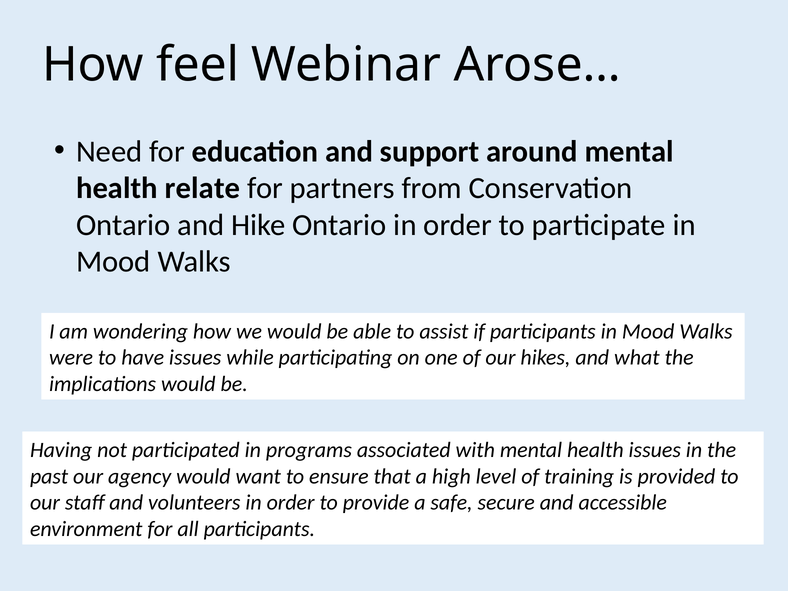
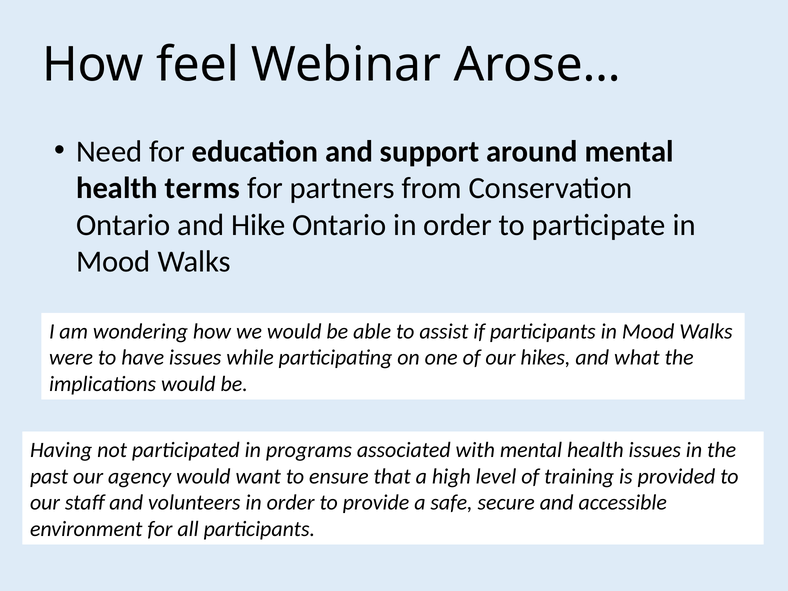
relate: relate -> terms (202, 188)
